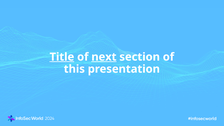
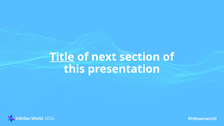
next underline: present -> none (104, 57)
